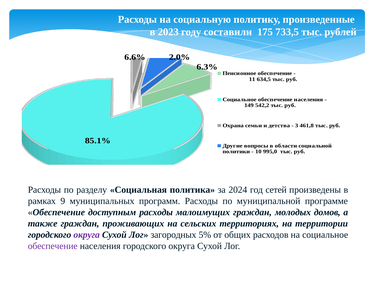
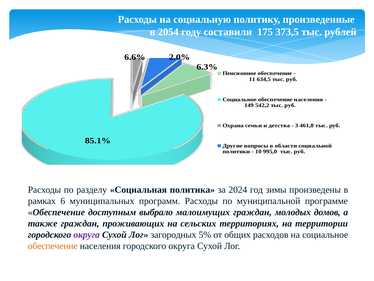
2023: 2023 -> 2054 (168, 32)
733,5: 733,5 -> 373,5 (287, 32)
сетей: сетей -> зимы (276, 190)
9: 9 -> 6 (63, 201)
доступным расходы: расходы -> выбрало (156, 212)
обеспечение colour: purple -> orange (53, 246)
